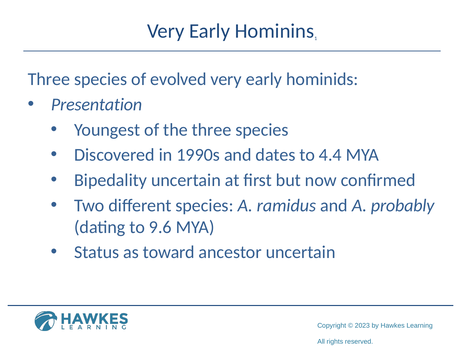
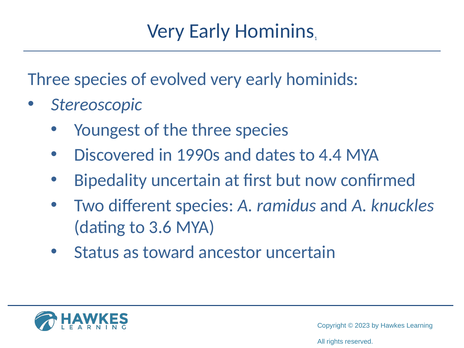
Presentation: Presentation -> Stereoscopic (97, 105)
probably: probably -> knuckles (402, 205)
9.6: 9.6 -> 3.6 (160, 227)
